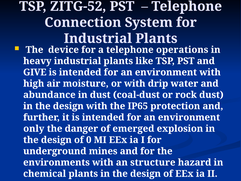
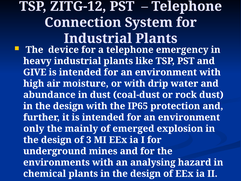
ZITG-52: ZITG-52 -> ZITG-12 (78, 6)
operations: operations -> emergency (182, 50)
danger: danger -> mainly (81, 128)
0: 0 -> 3 (89, 140)
structure: structure -> analysing (153, 162)
